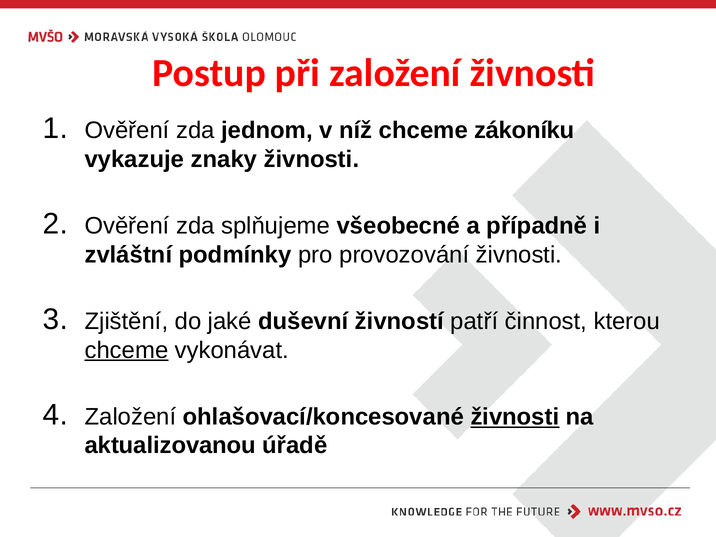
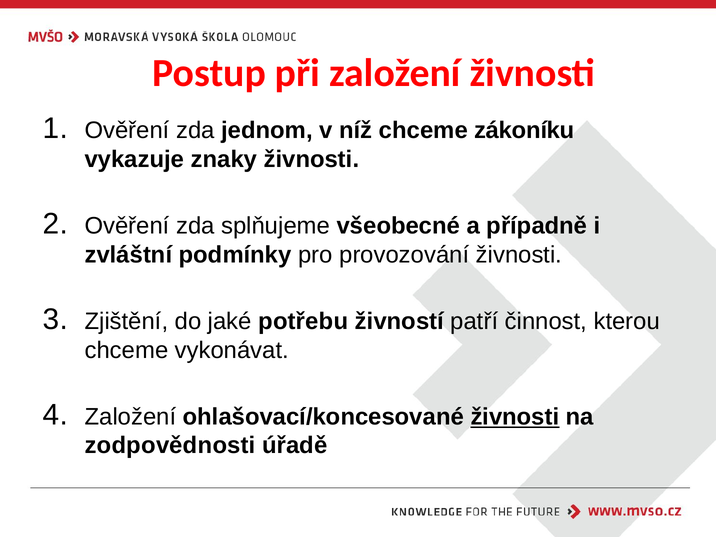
duševní: duševní -> potřebu (303, 321)
chceme underline: present -> none (127, 350)
aktualizovanou: aktualizovanou -> zodpovědnosti (170, 446)
